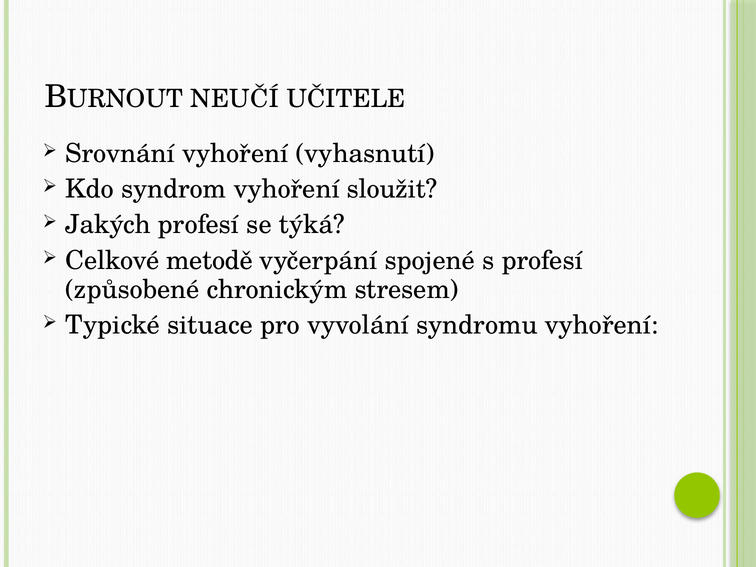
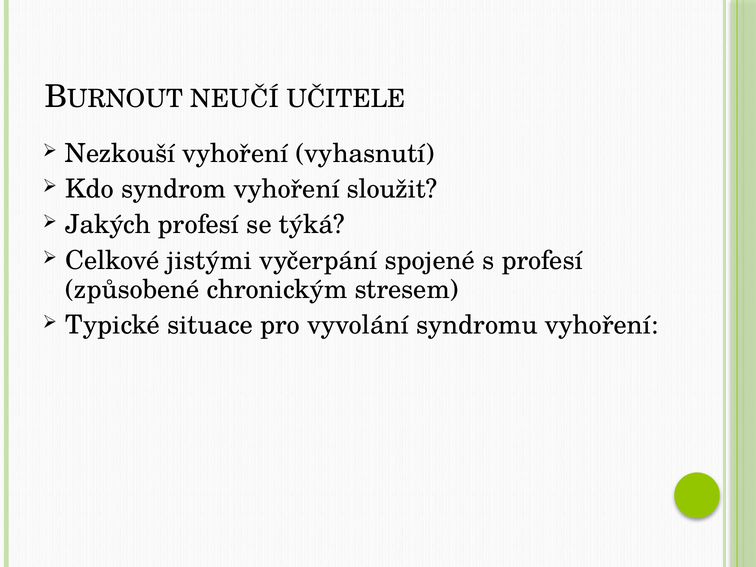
Srovnání: Srovnání -> Nezkouší (120, 154)
metodě: metodě -> jistými (209, 260)
